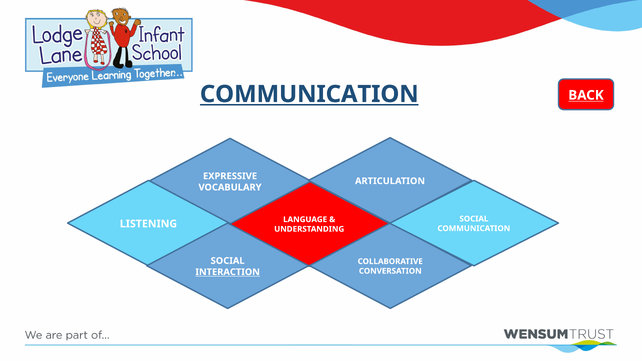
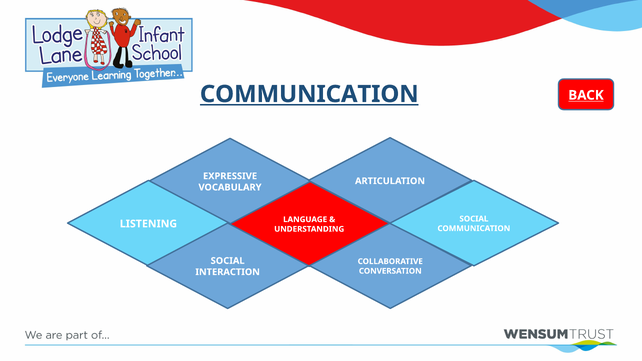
INTERACTION underline: present -> none (228, 272)
